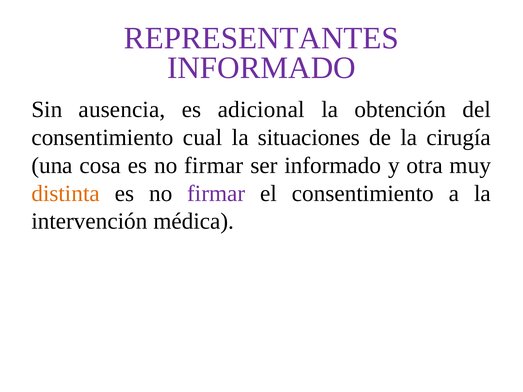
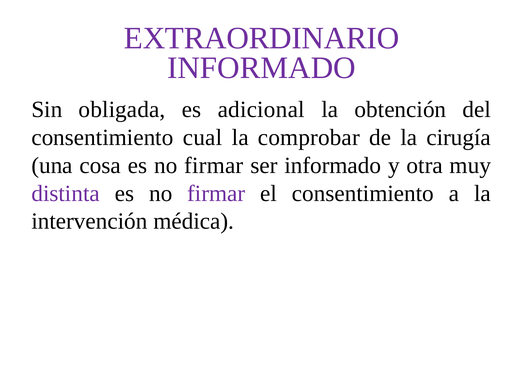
REPRESENTANTES: REPRESENTANTES -> EXTRAORDINARIO (262, 38)
ausencia: ausencia -> obligada (122, 110)
situaciones: situaciones -> comprobar (309, 138)
distinta colour: orange -> purple (66, 193)
